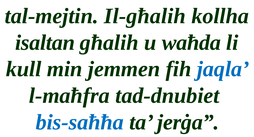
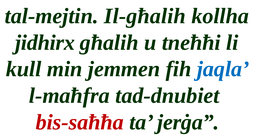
isaltan: isaltan -> jidhirx (45, 43)
waħda: waħda -> tneħħi (191, 43)
bis-saħħa colour: blue -> red (80, 122)
